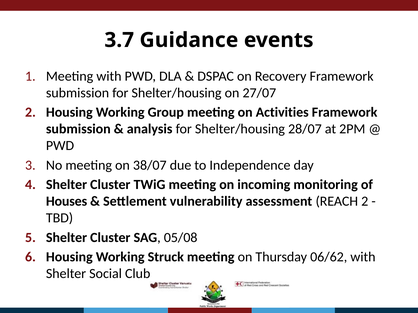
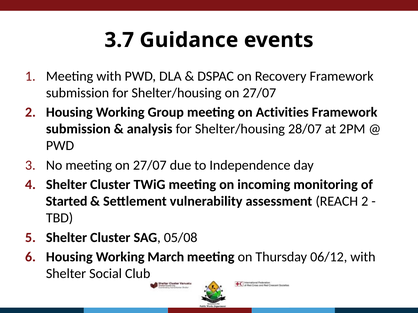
meeting on 38/07: 38/07 -> 27/07 (150, 165)
Houses: Houses -> Started (67, 202)
Struck: Struck -> March (166, 257)
06/62: 06/62 -> 06/12 (329, 257)
